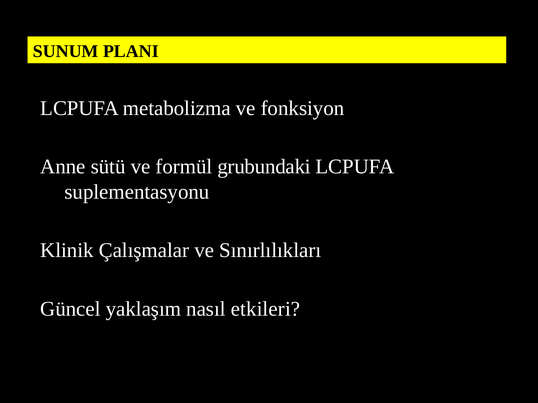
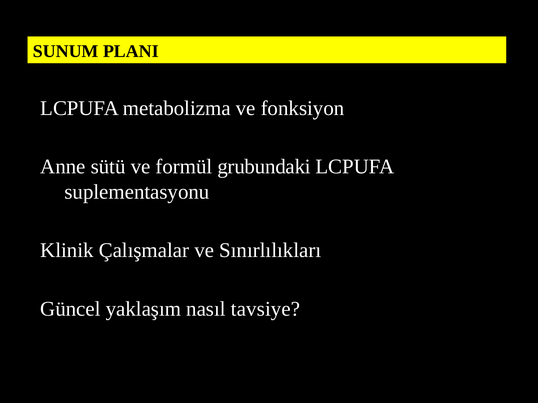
etkileri: etkileri -> tavsiye (266, 309)
